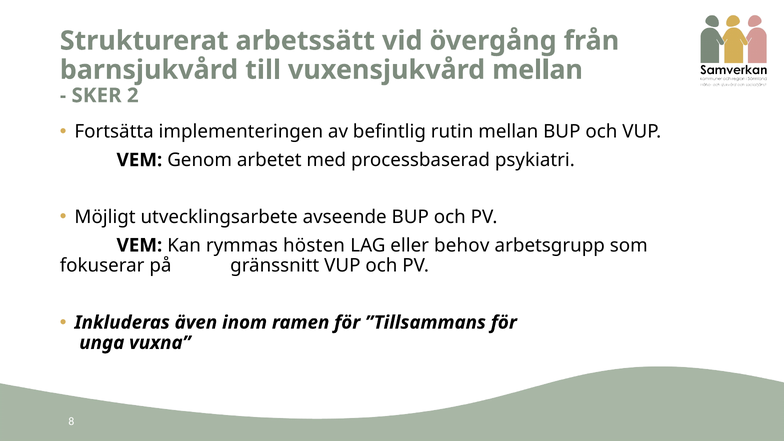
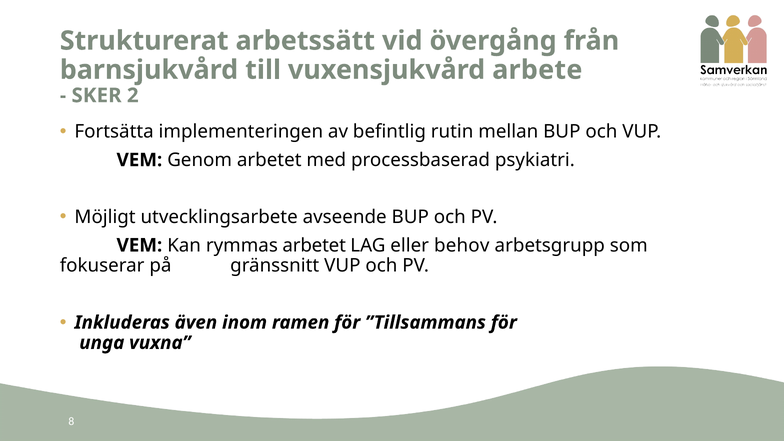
vuxensjukvård mellan: mellan -> arbete (537, 70)
rymmas hösten: hösten -> arbetet (314, 245)
